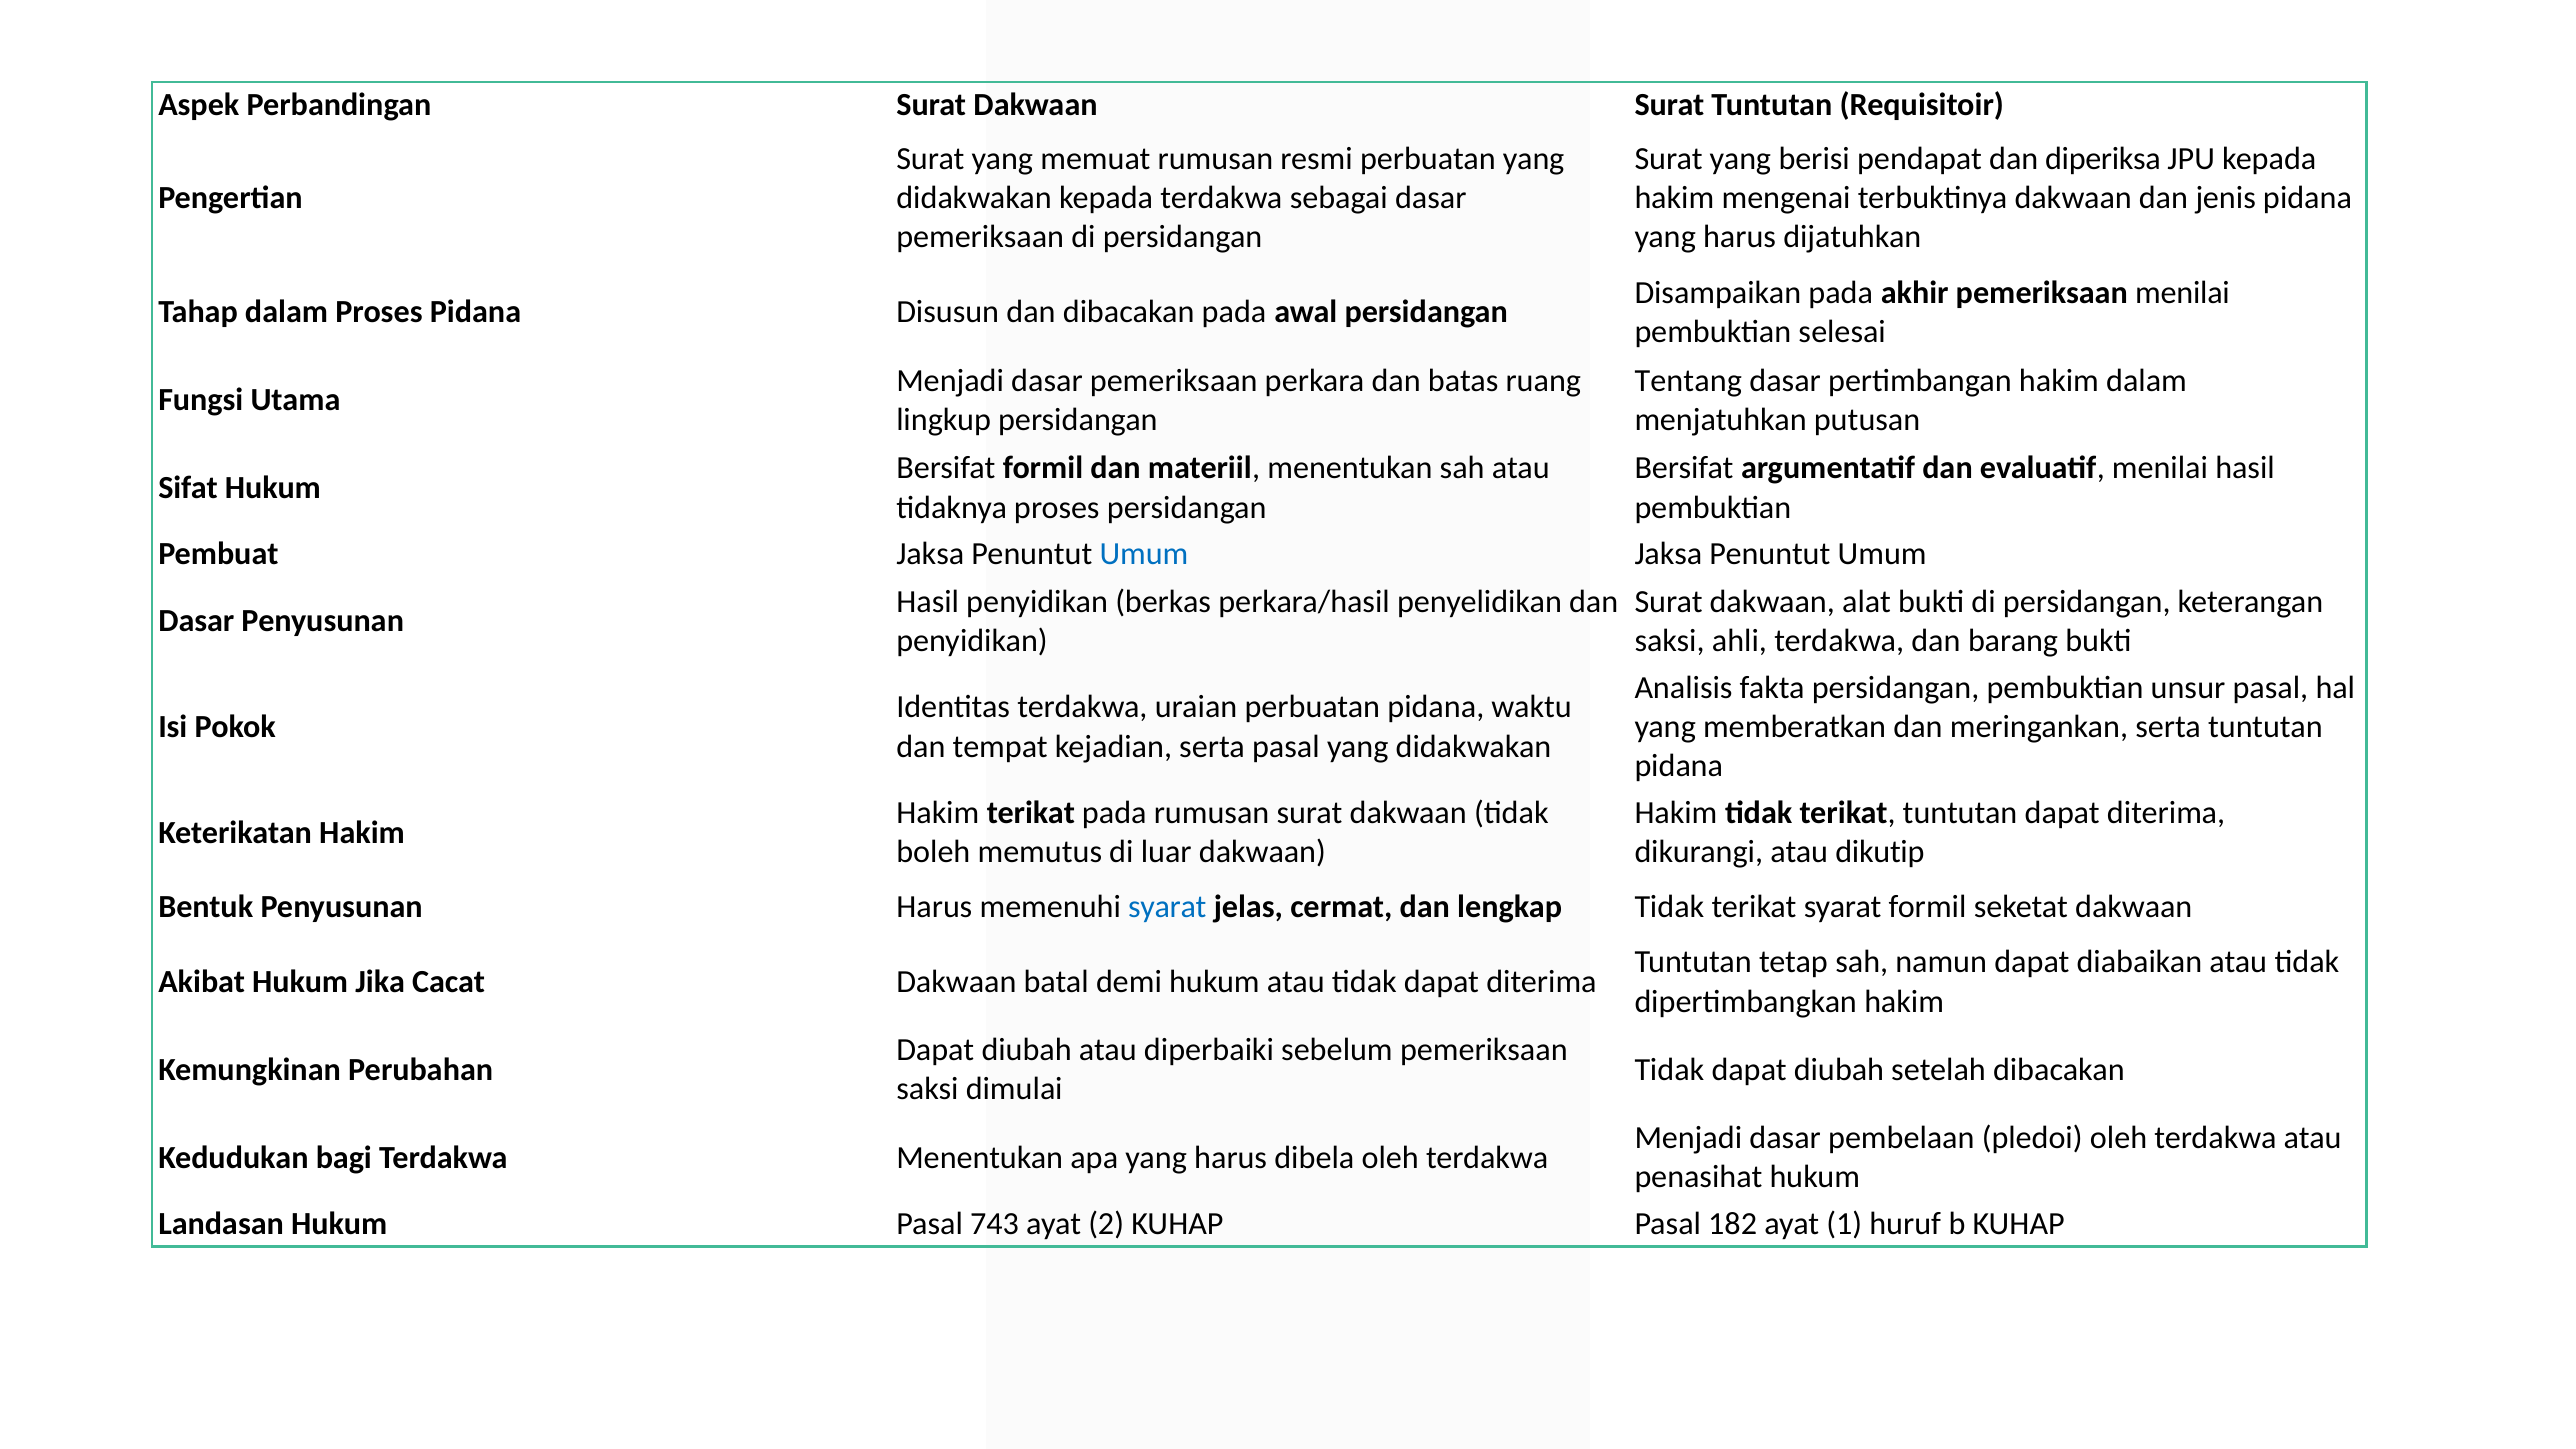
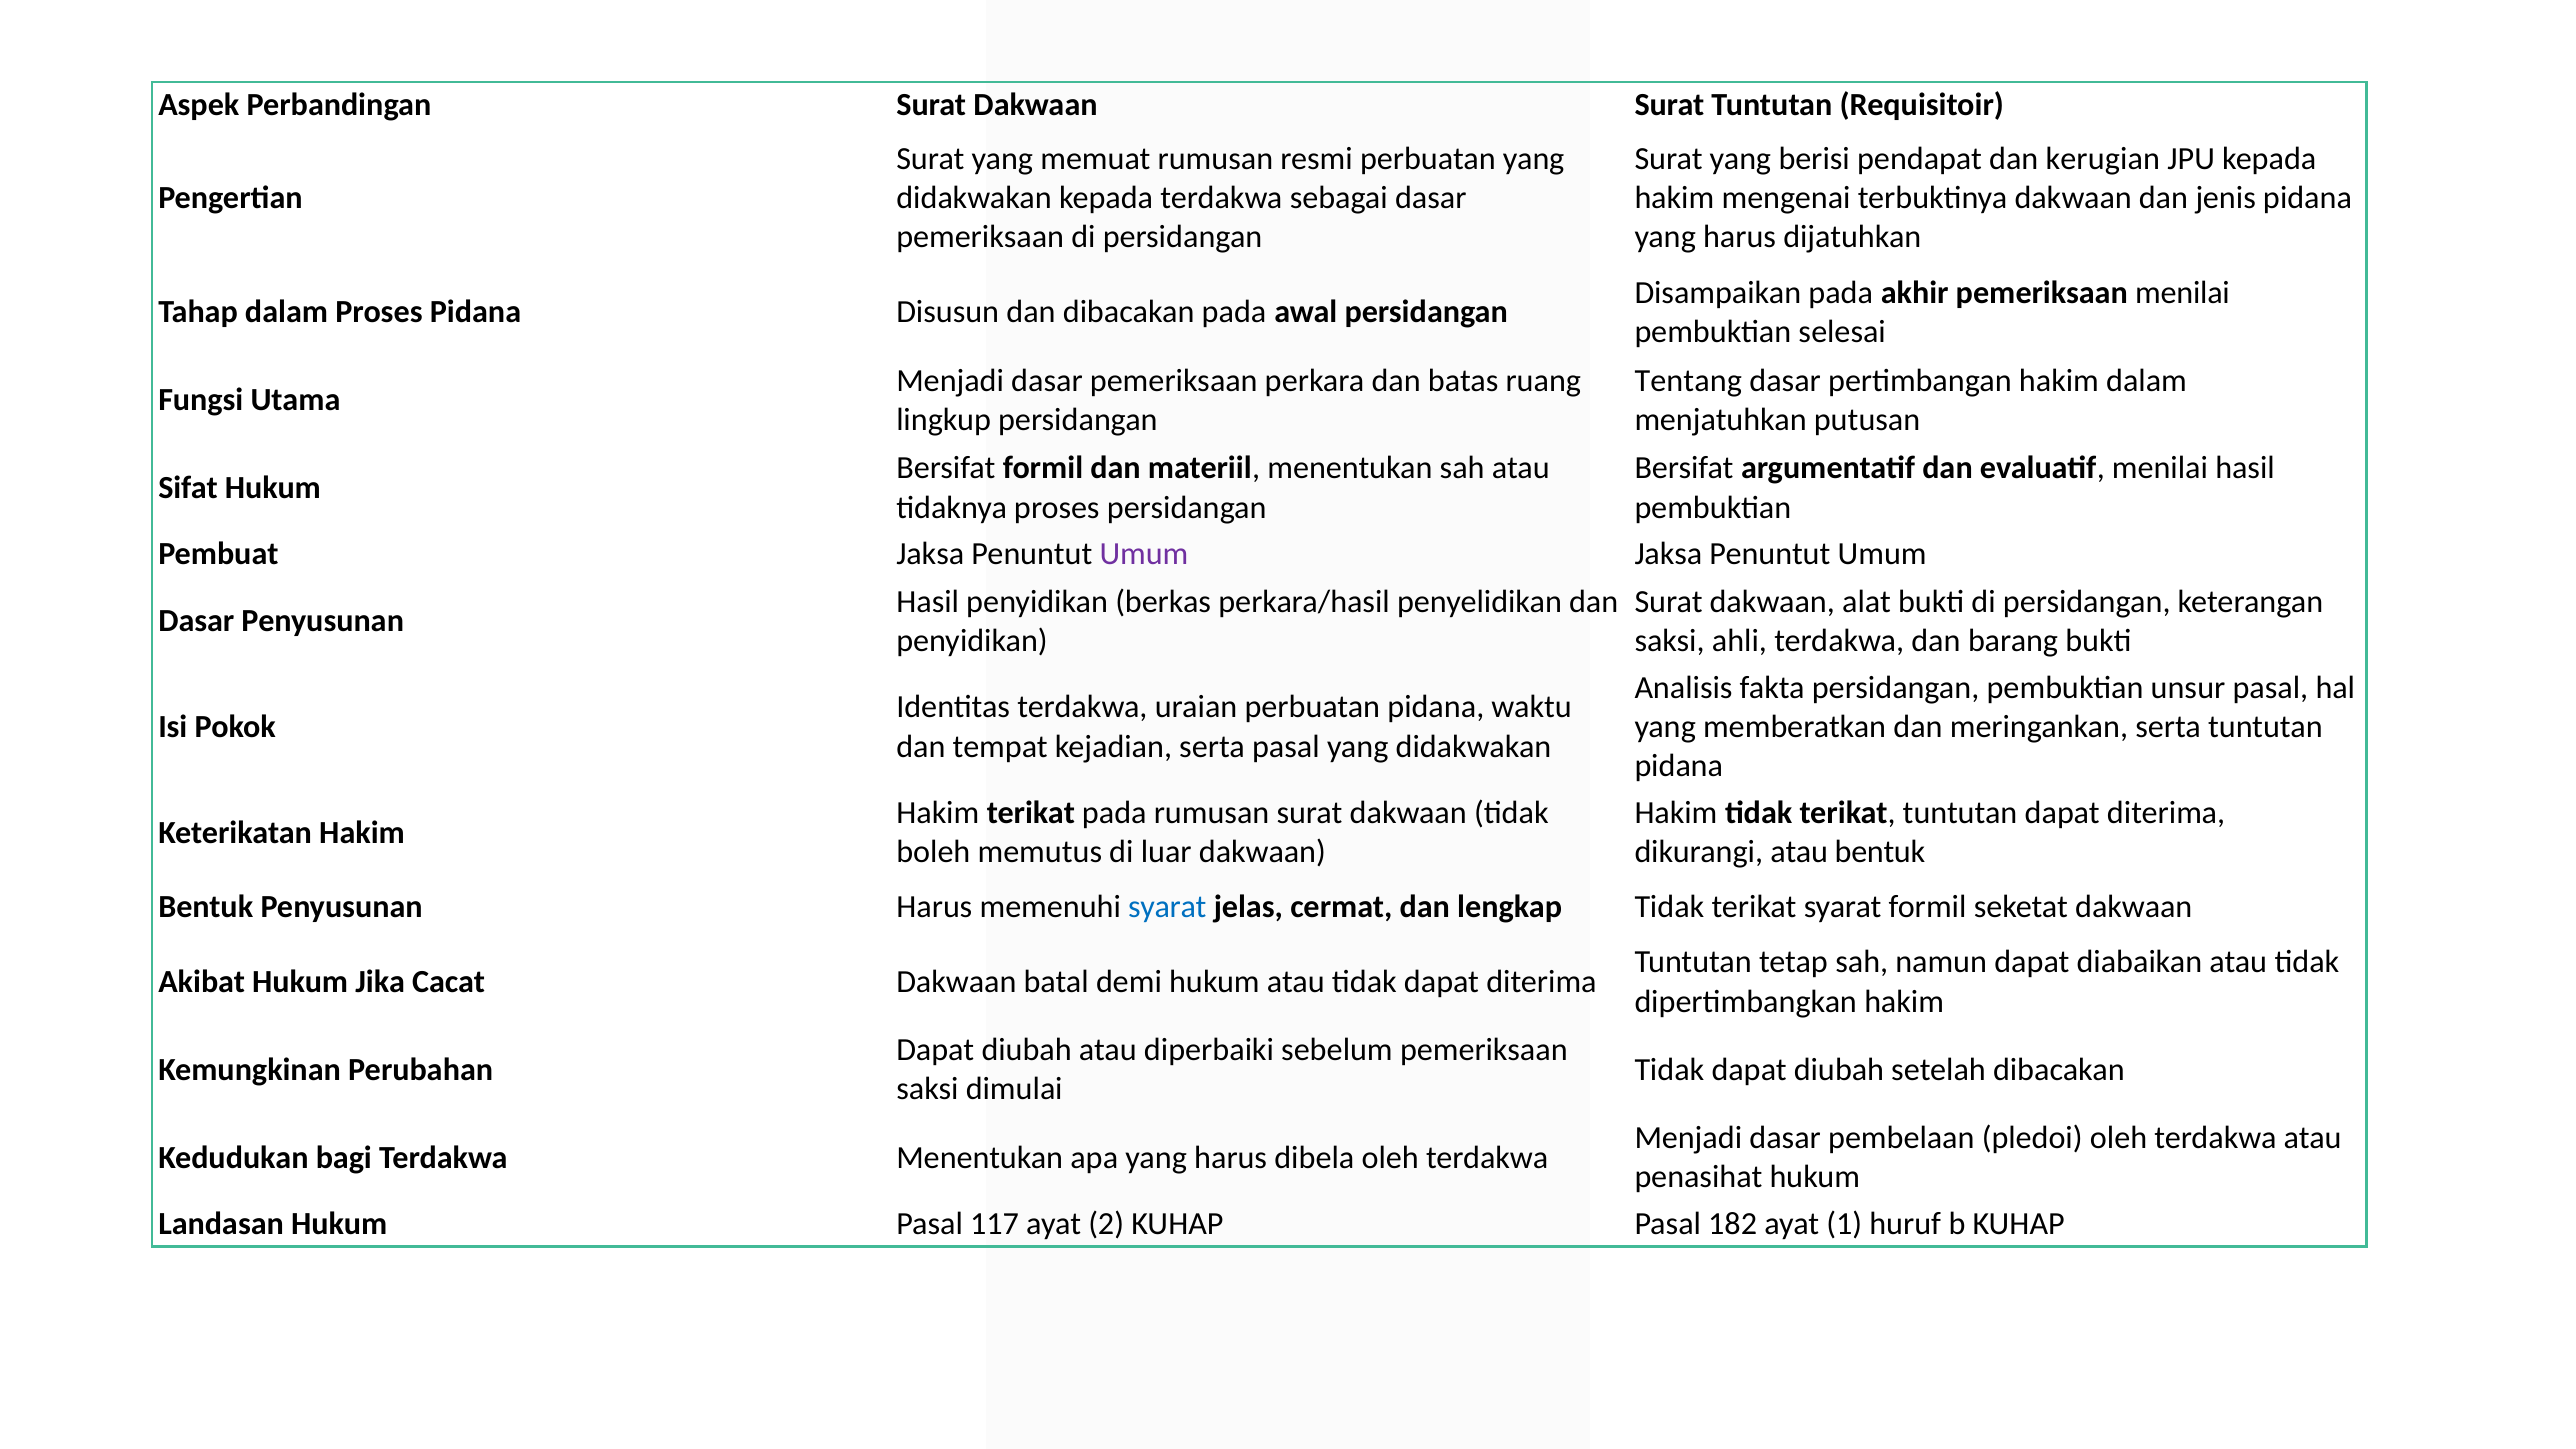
diperiksa: diperiksa -> kerugian (2103, 159)
Umum colour: blue -> purple (1144, 554)
atau dikutip: dikutip -> bentuk (1880, 852)
743: 743 -> 117 (994, 1224)
